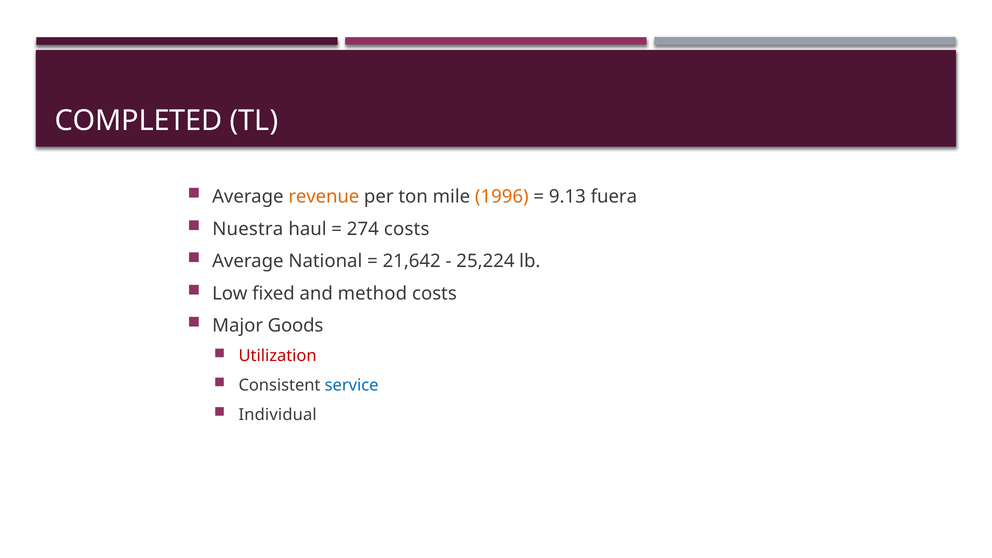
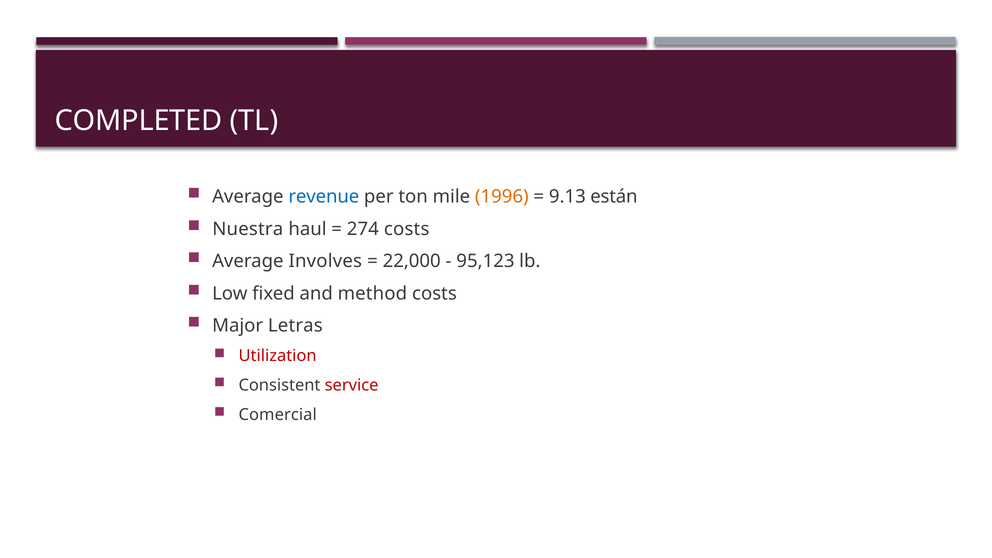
revenue colour: orange -> blue (324, 197)
fuera: fuera -> están (614, 197)
National: National -> Involves (325, 261)
21,642: 21,642 -> 22,000 (412, 261)
25,224: 25,224 -> 95,123 (485, 261)
Goods: Goods -> Letras (295, 326)
service colour: blue -> red (352, 385)
Individual: Individual -> Comercial (278, 415)
